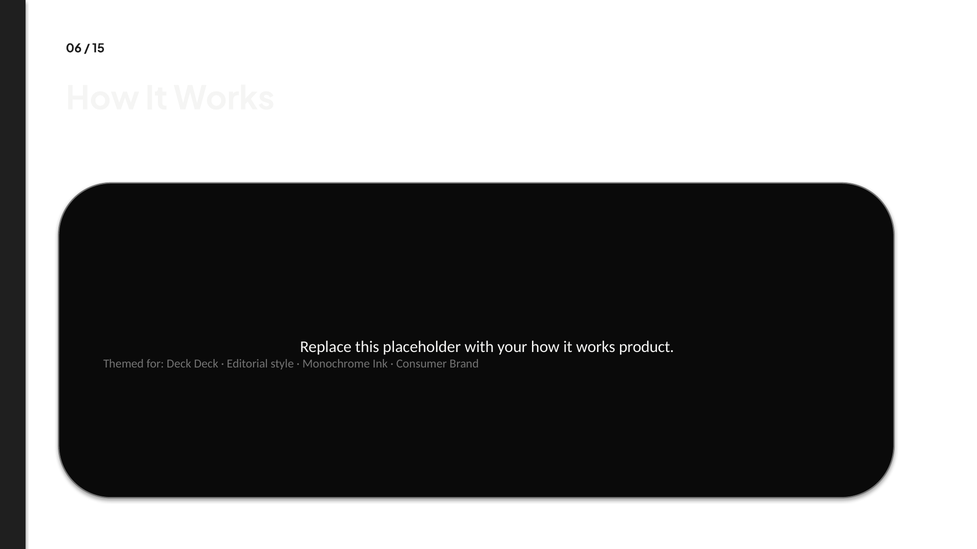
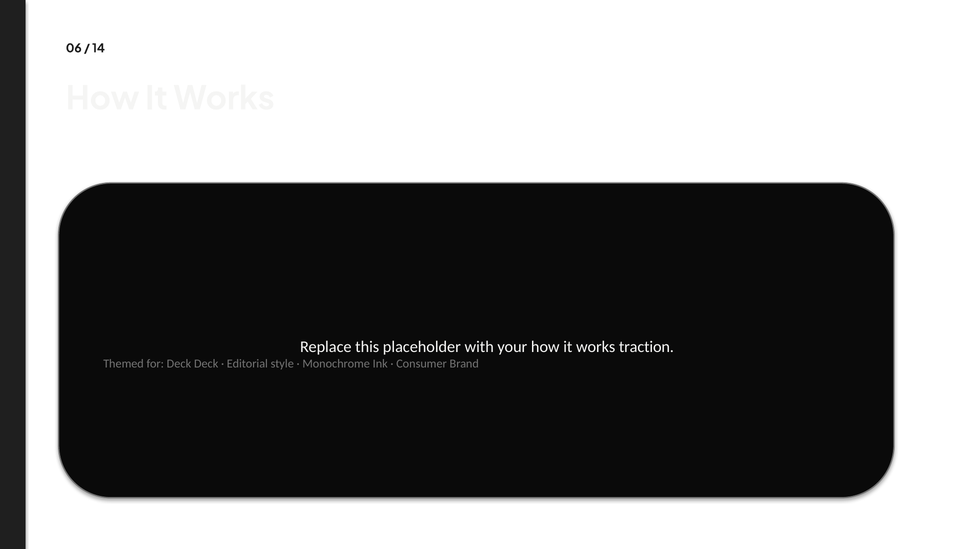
15: 15 -> 14 (98, 48)
product: product -> traction (646, 347)
